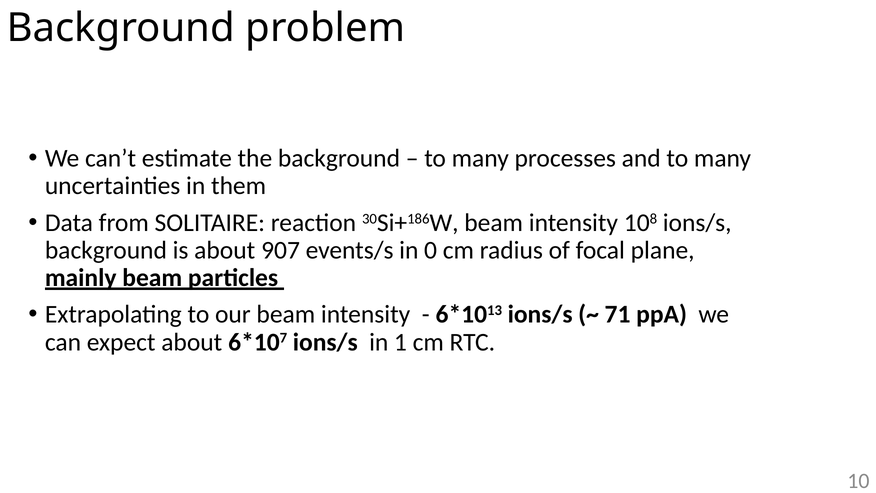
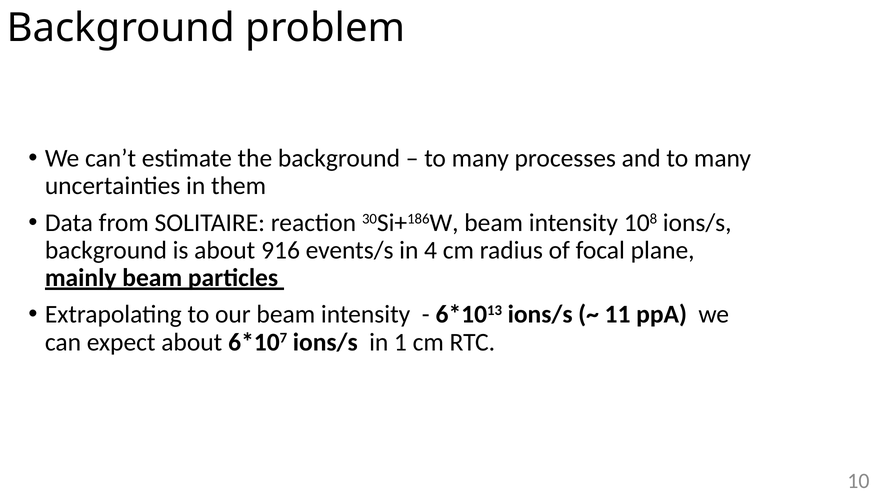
907: 907 -> 916 (281, 250)
0: 0 -> 4 (431, 250)
71: 71 -> 11 (617, 314)
